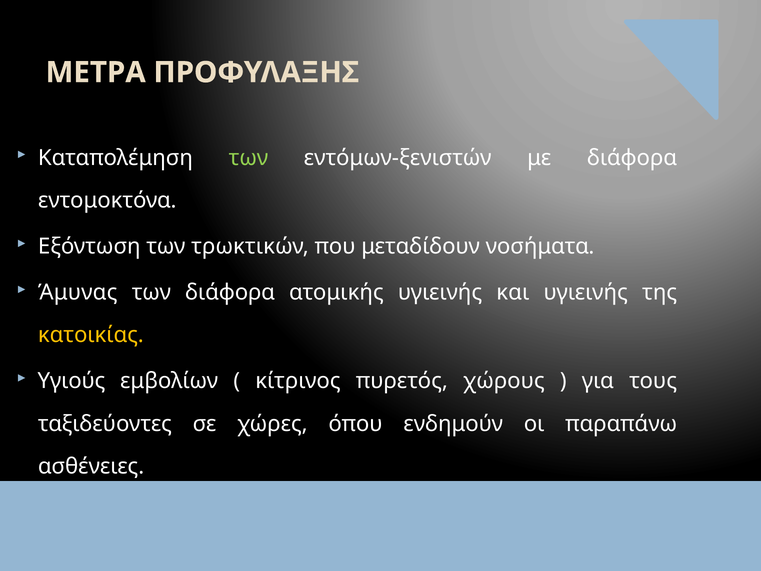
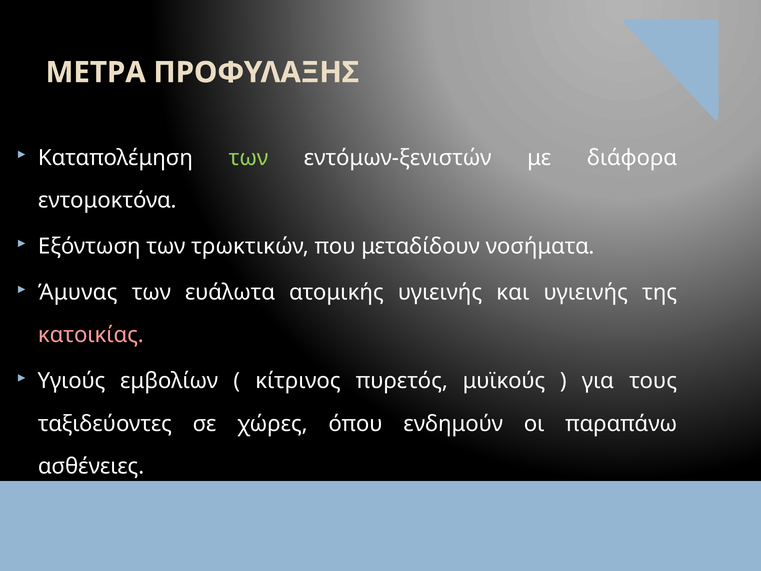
των διάφορα: διάφορα -> ευάλωτα (230, 292)
κατοικίας colour: yellow -> pink (91, 335)
χώρους: χώρους -> μυϊκούς (504, 381)
